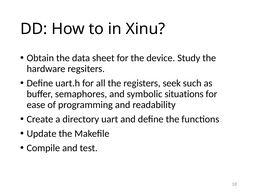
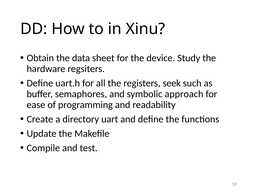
situations: situations -> approach (184, 94)
